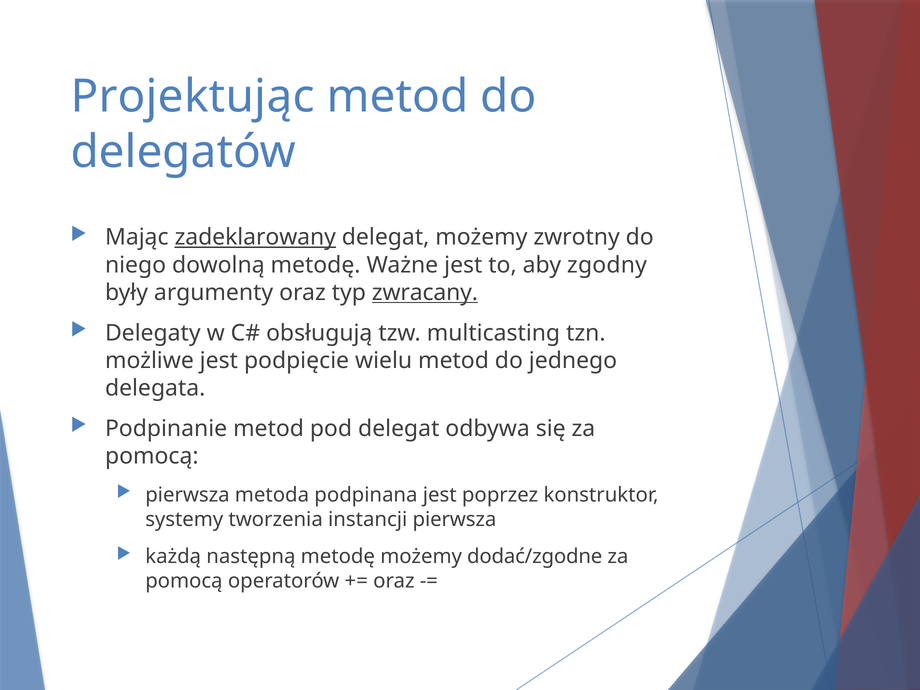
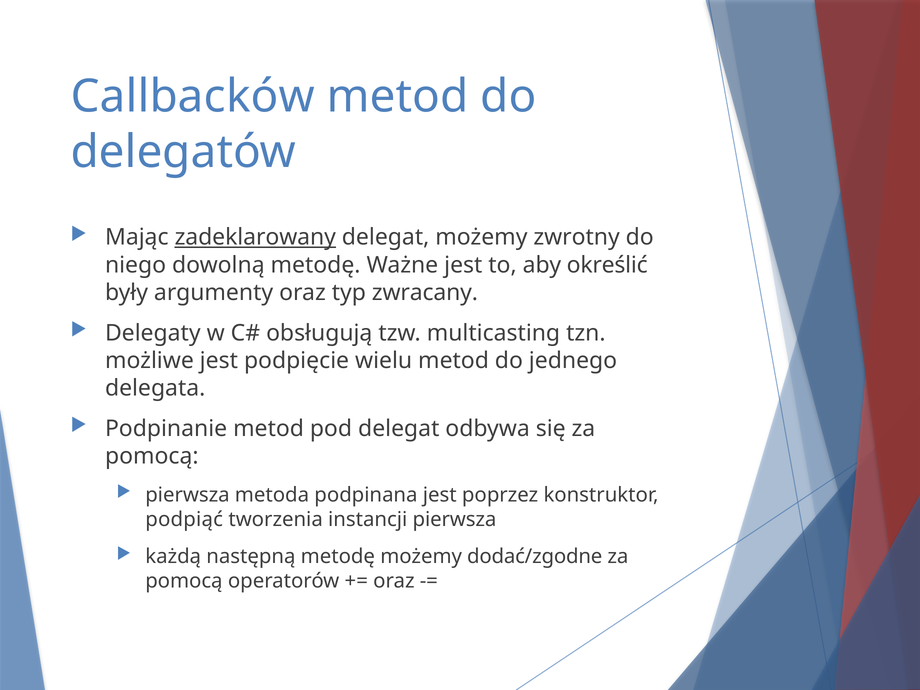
Projektując: Projektując -> Callbacków (193, 97)
zgodny: zgodny -> określić (607, 265)
zwracany underline: present -> none (425, 293)
systemy: systemy -> podpiąć (184, 519)
